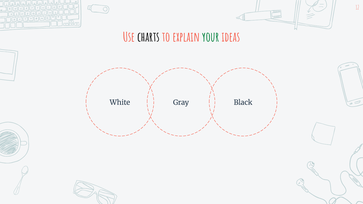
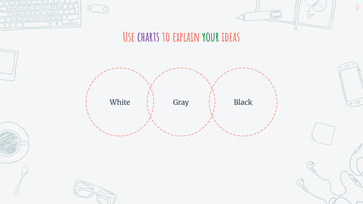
charts colour: black -> purple (149, 37)
